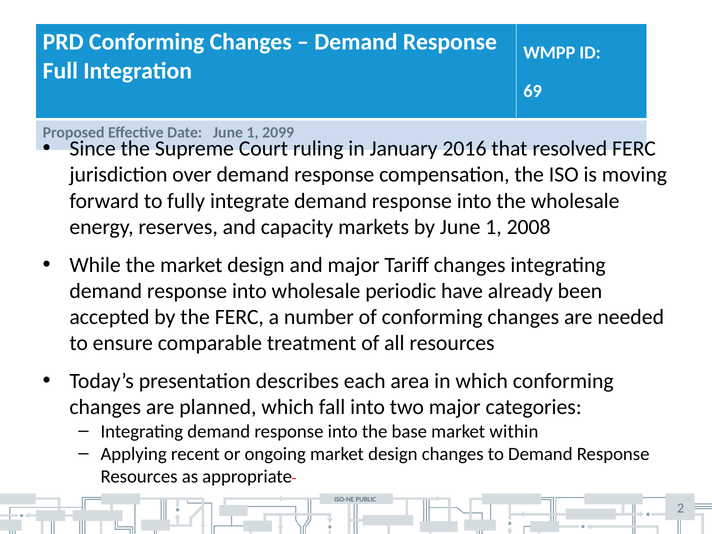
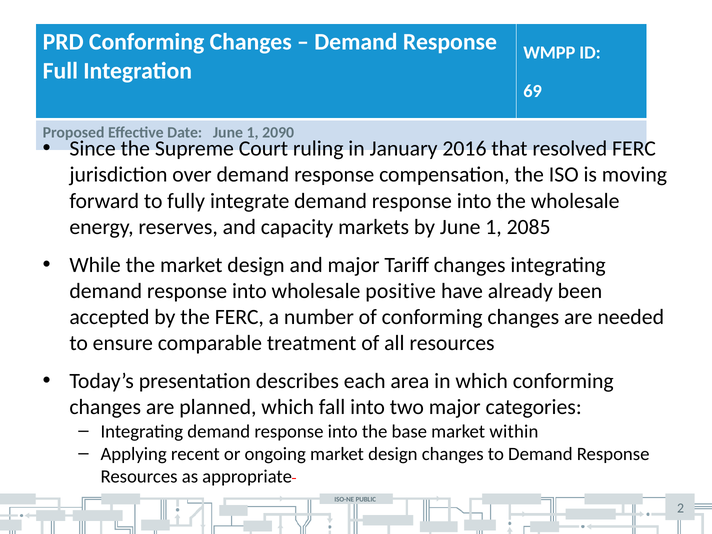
2099: 2099 -> 2090 (278, 133)
2008: 2008 -> 2085 (529, 227)
periodic: periodic -> positive (401, 291)
